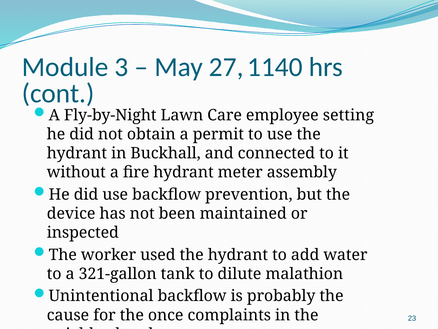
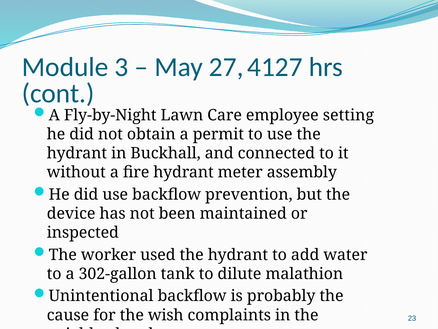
1140: 1140 -> 4127 (275, 67)
321-gallon: 321-gallon -> 302-gallon (118, 273)
once: once -> wish (166, 315)
